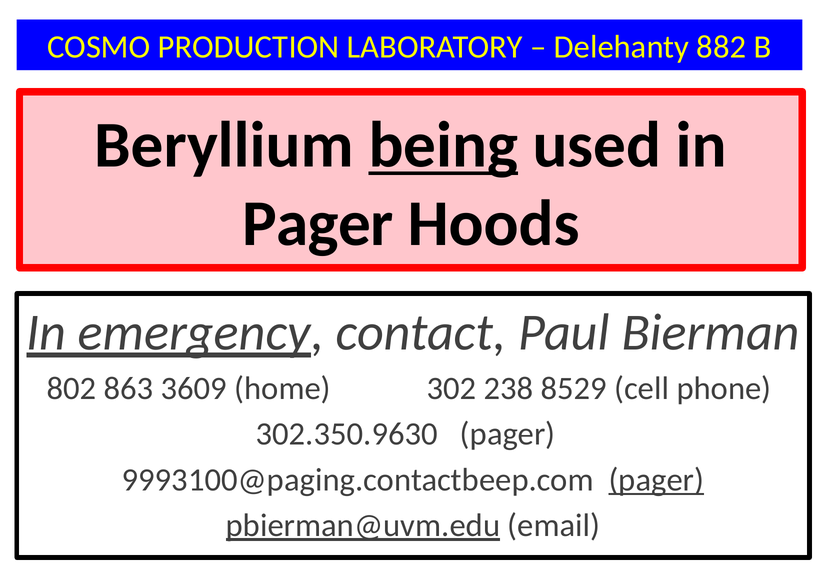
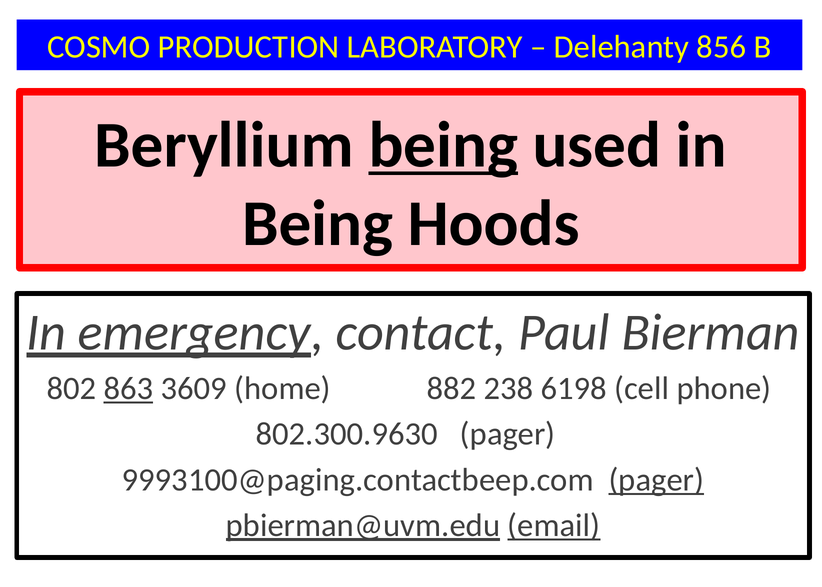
882: 882 -> 856 (721, 47)
Pager: Pager -> Being (318, 224)
863 underline: none -> present (128, 389)
302: 302 -> 882 (451, 389)
8529: 8529 -> 6198 (574, 389)
302.350.9630: 302.350.9630 -> 802.300.9630 (347, 434)
email underline: none -> present (554, 526)
